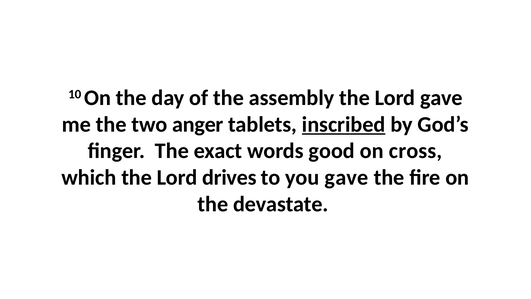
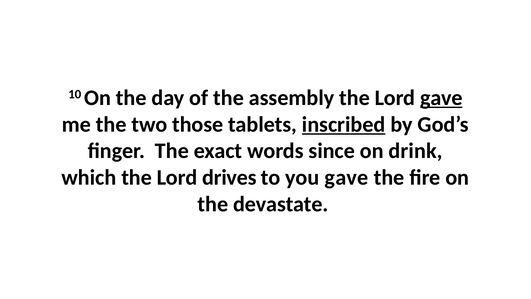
gave underline: none -> present (441, 98)
anger: anger -> those (198, 124)
good: good -> since (332, 151)
cross: cross -> drink (416, 151)
